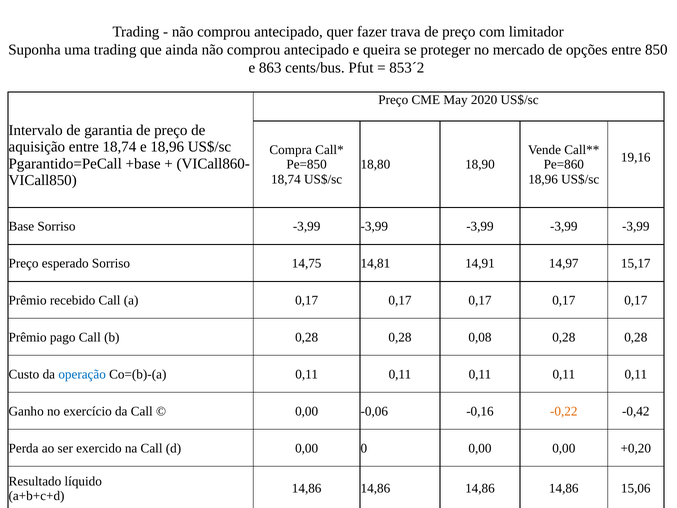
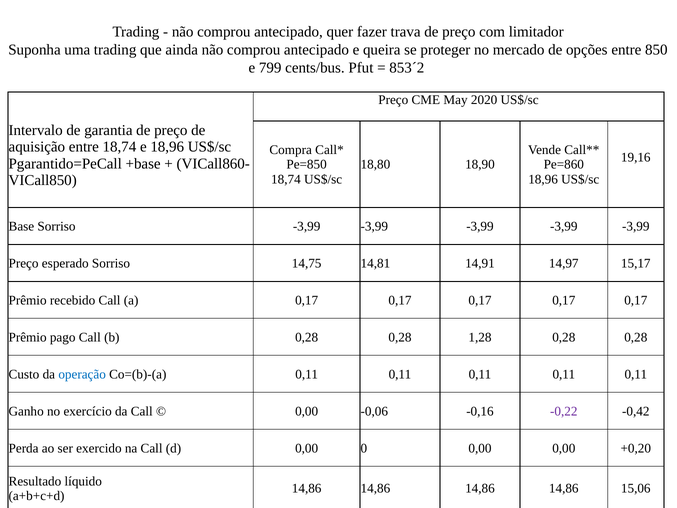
863: 863 -> 799 (270, 68)
0,08: 0,08 -> 1,28 (480, 337)
-0,22 colour: orange -> purple (564, 411)
